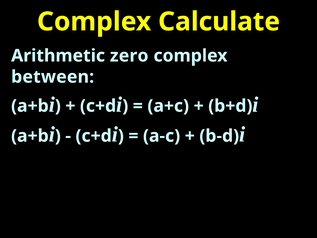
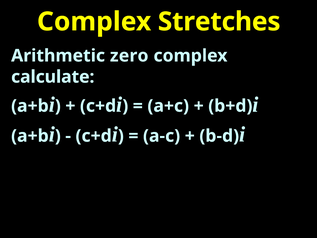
Calculate: Calculate -> Stretches (219, 22)
between: between -> calculate (53, 77)
